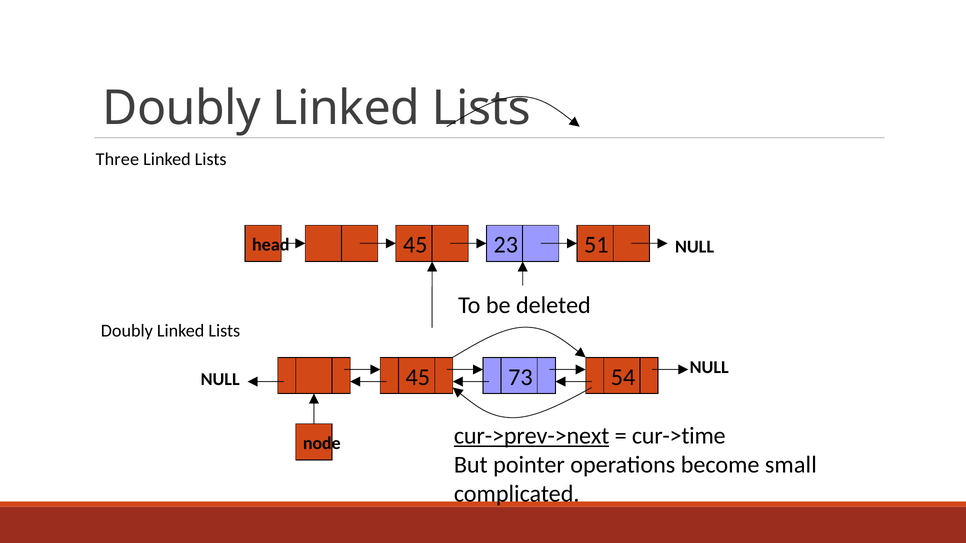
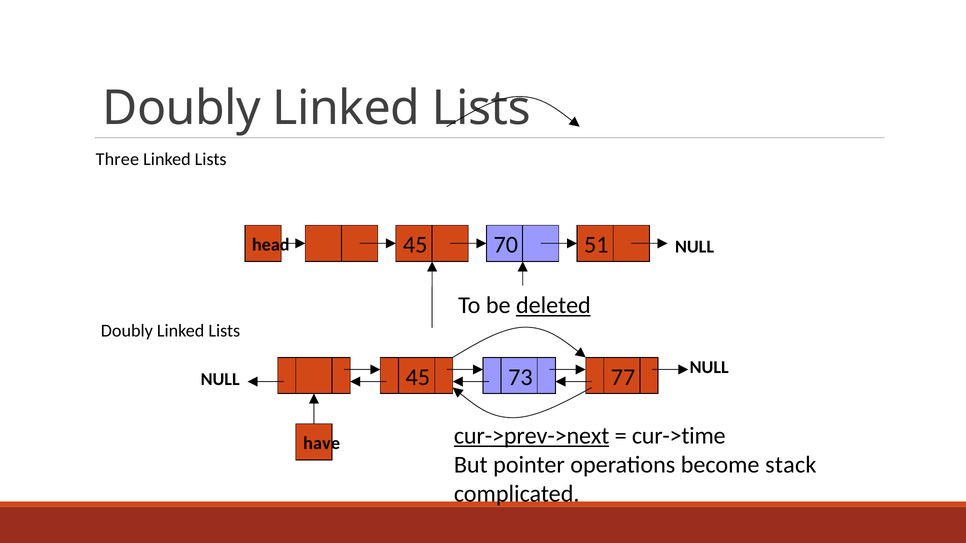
23: 23 -> 70 (506, 245)
deleted underline: none -> present (553, 305)
54: 54 -> 77 (623, 377)
node: node -> have (322, 443)
small: small -> stack (791, 465)
